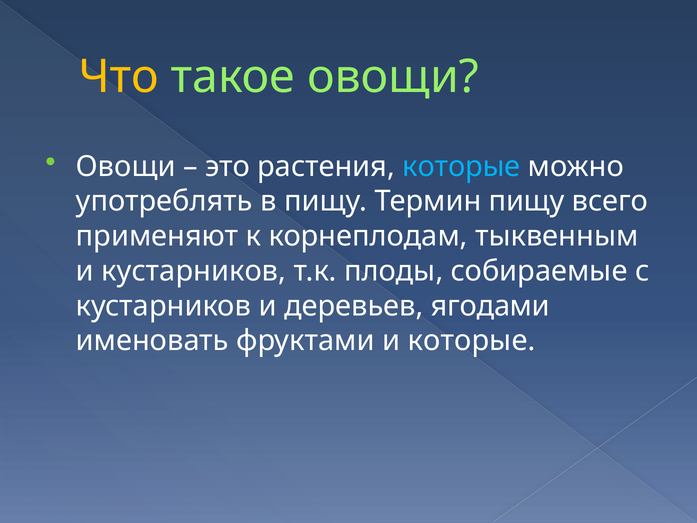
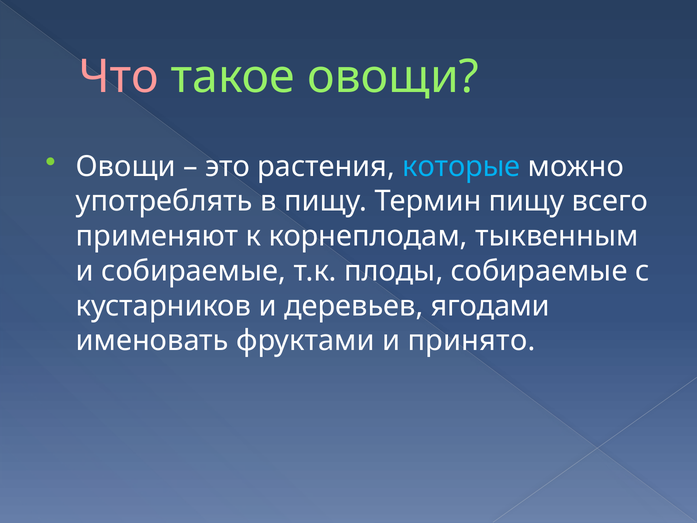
Что colour: yellow -> pink (119, 77)
и кустарников: кустарников -> собираемые (194, 271)
и которые: которые -> принято (471, 341)
